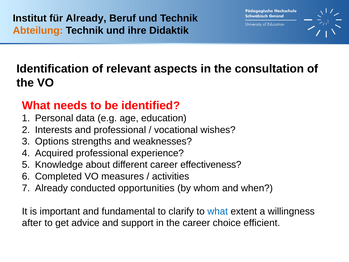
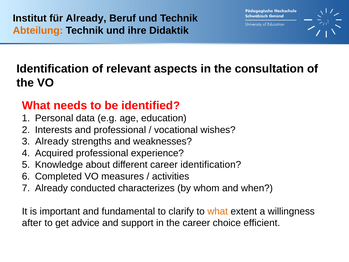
Options: Options -> Already (52, 141)
career effectiveness: effectiveness -> identification (211, 165)
opportunities: opportunities -> characterizes (146, 188)
what colour: blue -> orange (218, 211)
